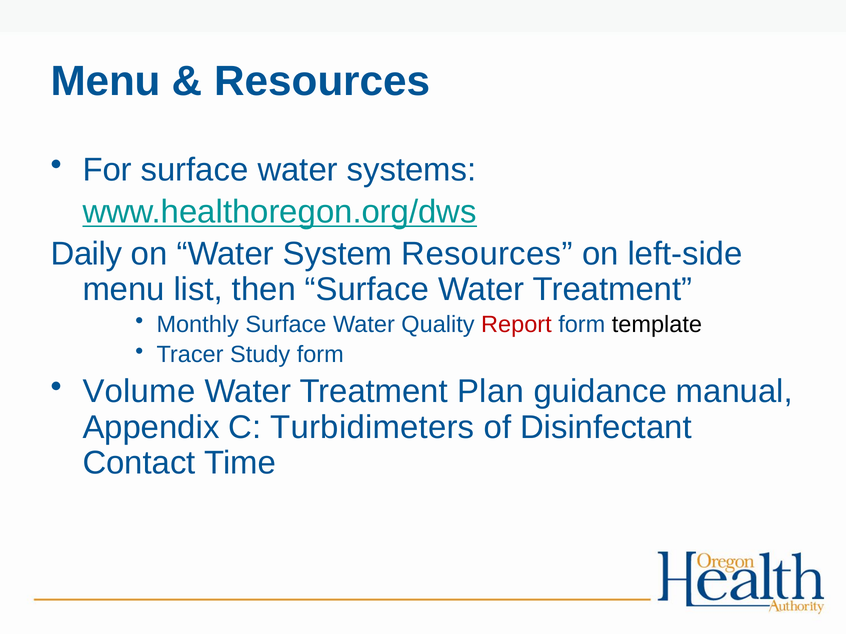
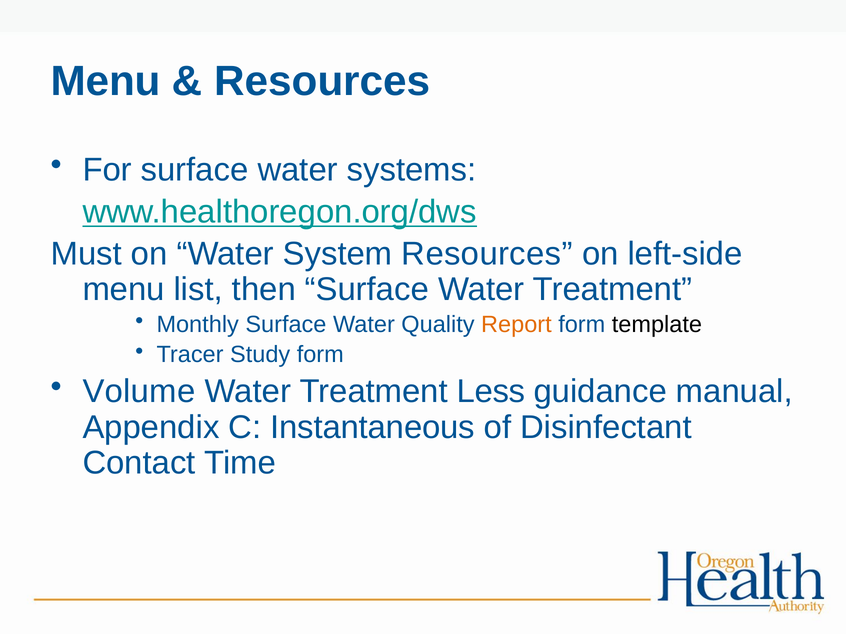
Daily: Daily -> Must (86, 254)
Report colour: red -> orange (516, 325)
Plan: Plan -> Less (491, 392)
Turbidimeters: Turbidimeters -> Instantaneous (373, 427)
